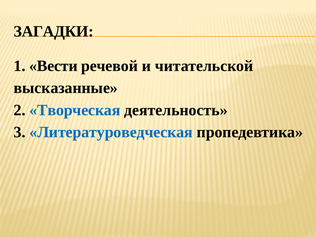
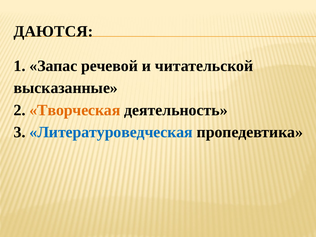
ЗАГАДКИ: ЗАГАДКИ -> ДАЮТСЯ (53, 31)
Вести: Вести -> Запас (53, 66)
Творческая colour: blue -> orange (75, 110)
